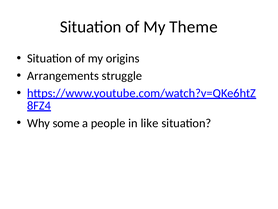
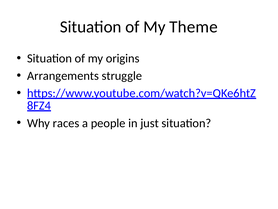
some: some -> races (66, 123)
like: like -> just (150, 123)
